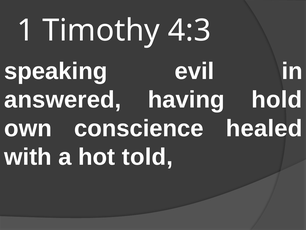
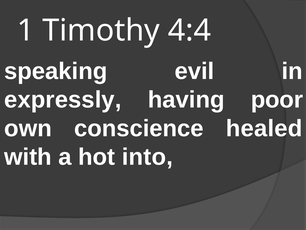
4:3: 4:3 -> 4:4 (189, 30)
answered: answered -> expressly (63, 100)
hold: hold -> poor (277, 100)
told: told -> into (147, 157)
